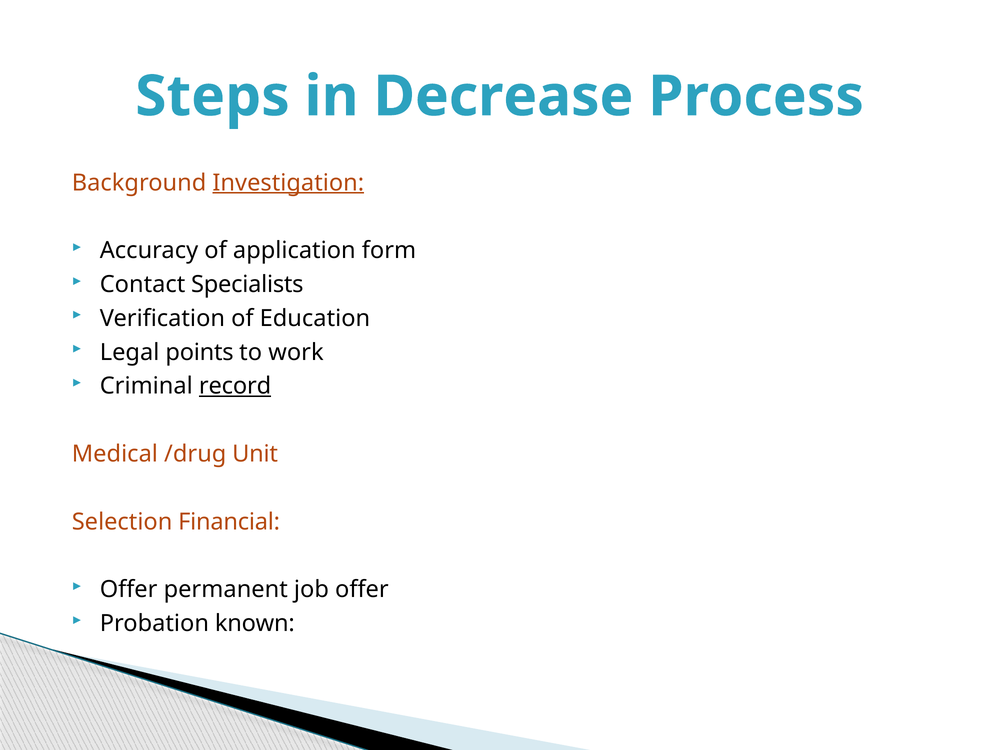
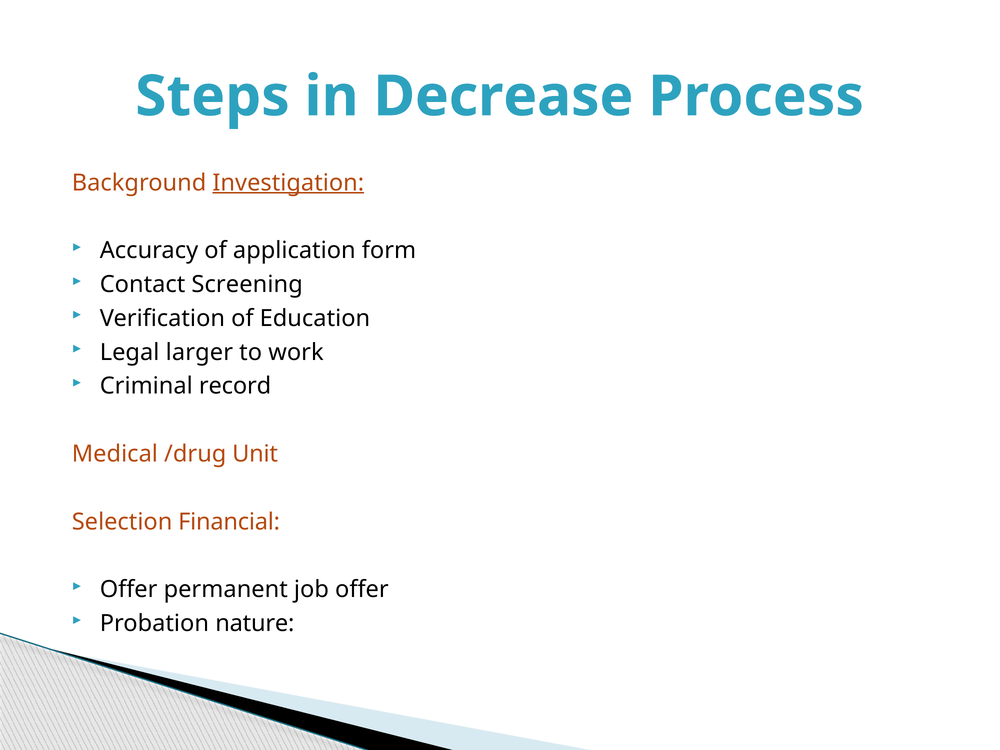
Specialists: Specialists -> Screening (247, 284)
points: points -> larger (199, 352)
record underline: present -> none (235, 386)
known: known -> nature (255, 623)
